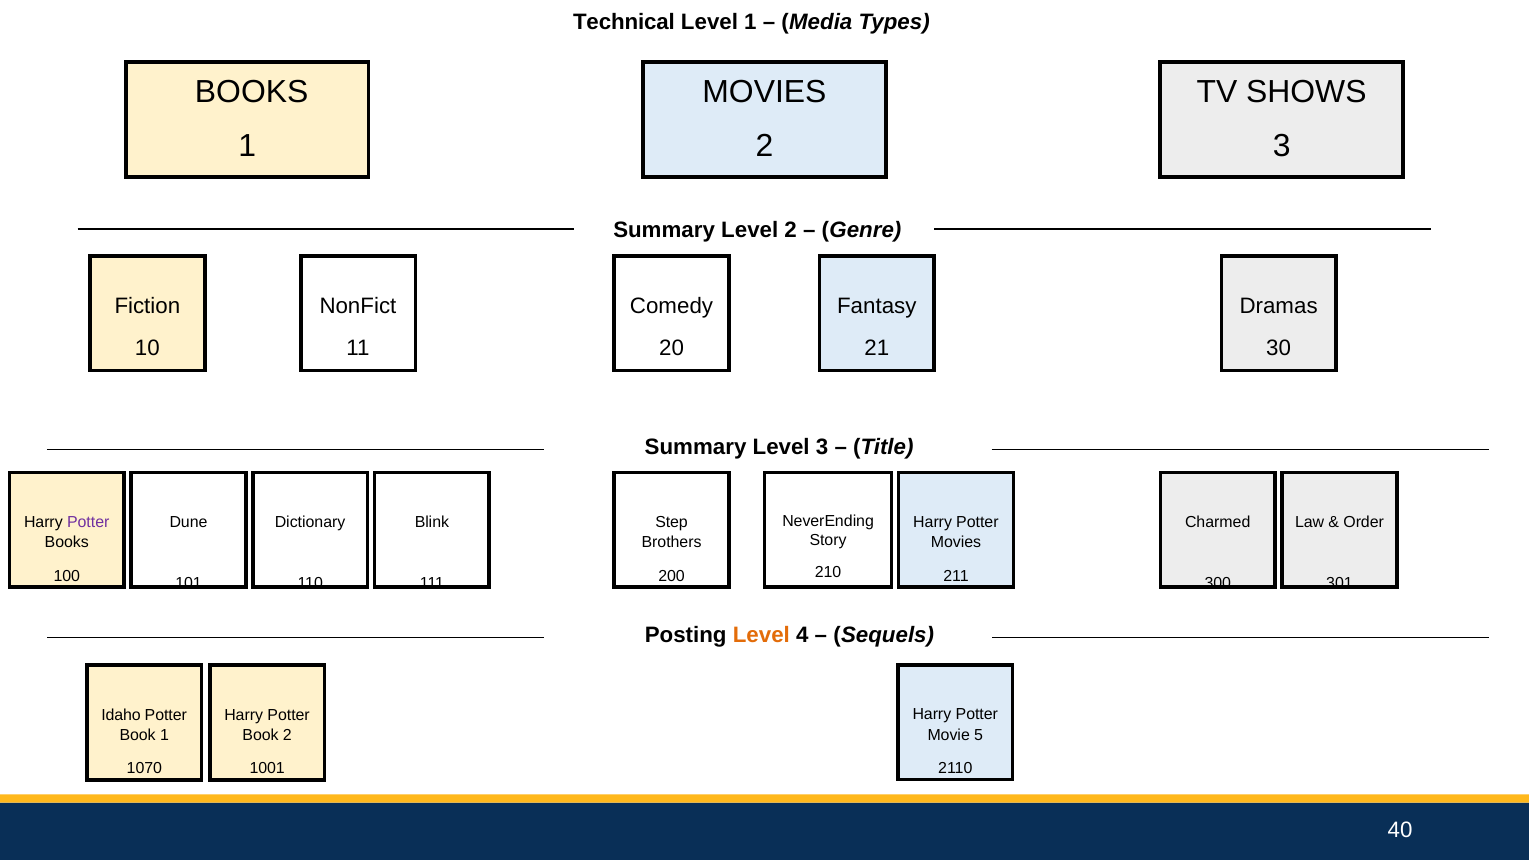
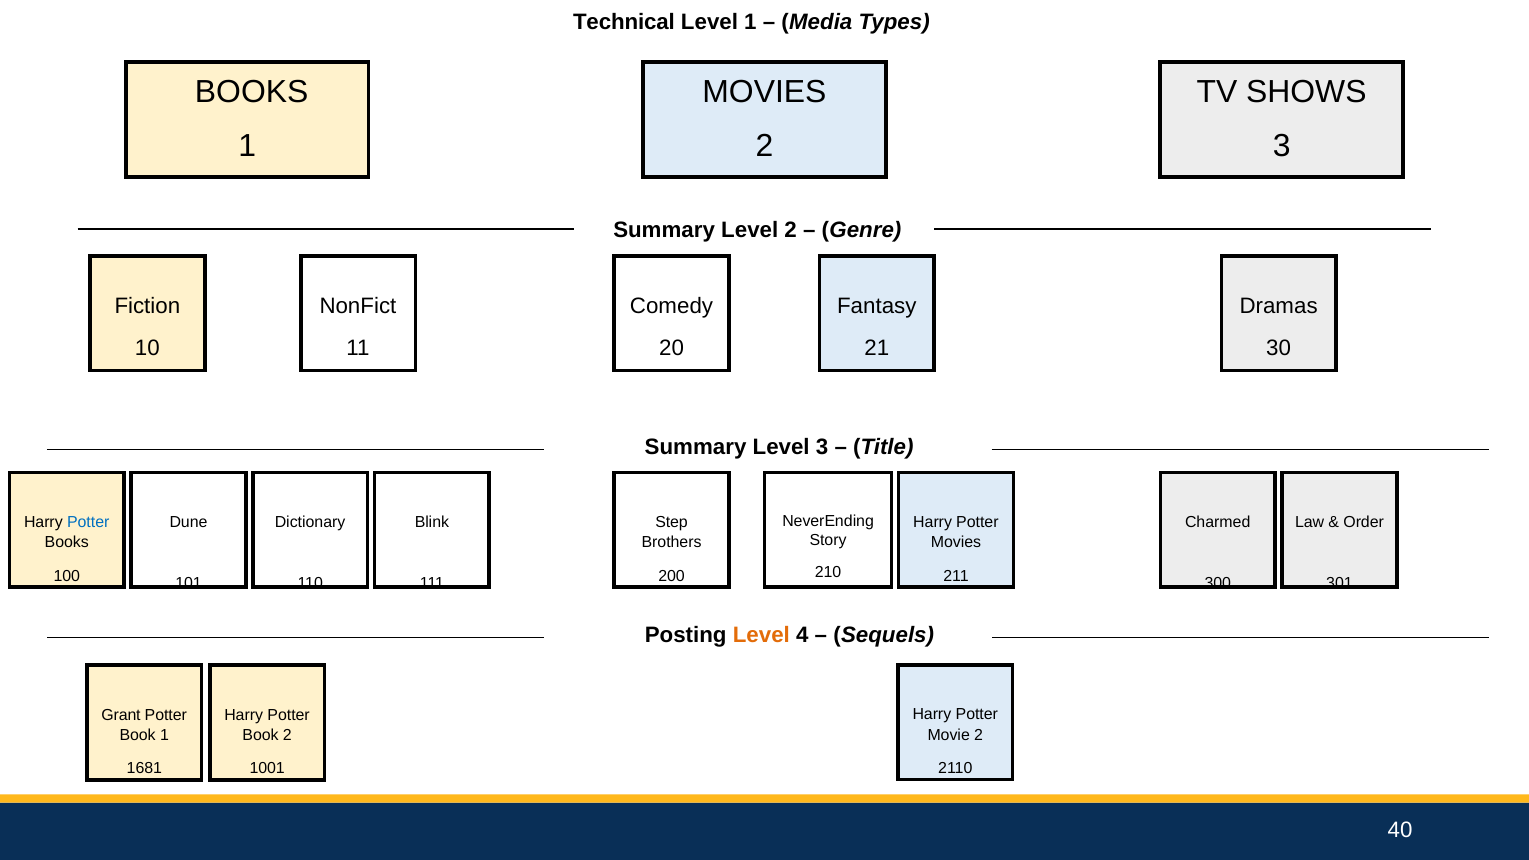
Potter colour: purple -> blue (88, 522)
Idaho: Idaho -> Grant (121, 715)
Movie 5: 5 -> 2 (979, 735)
1070: 1070 -> 1681 (144, 768)
